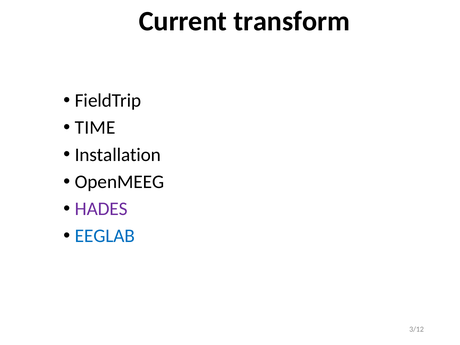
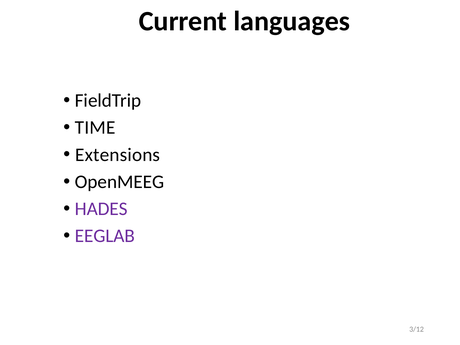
transform: transform -> languages (292, 21)
Installation: Installation -> Extensions (118, 155)
EEGLAB colour: blue -> purple (105, 236)
